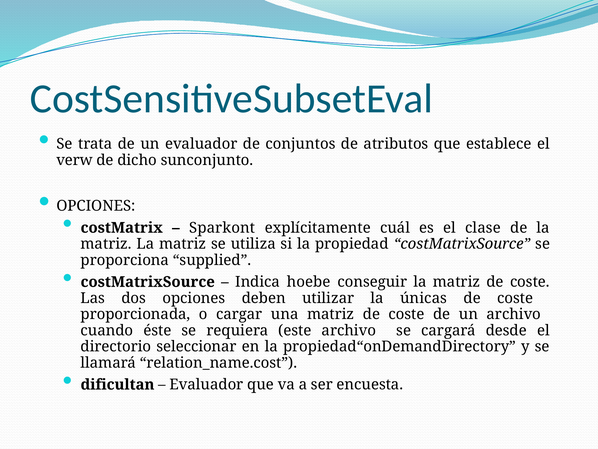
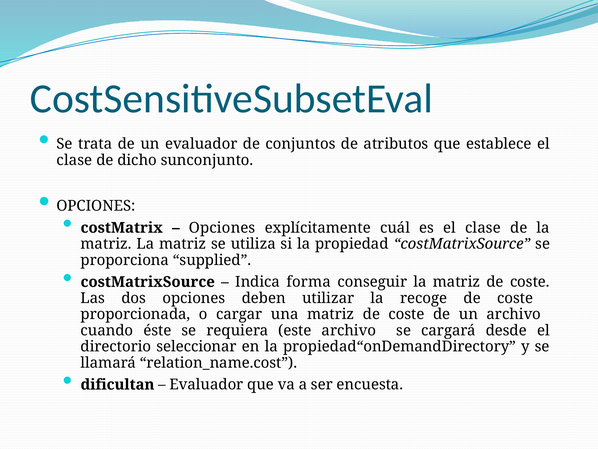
verw: verw -> clase (74, 160)
Sparkont: Sparkont -> Opciones (222, 228)
hoebe: hoebe -> forma (309, 282)
únicas: únicas -> recoge (424, 298)
